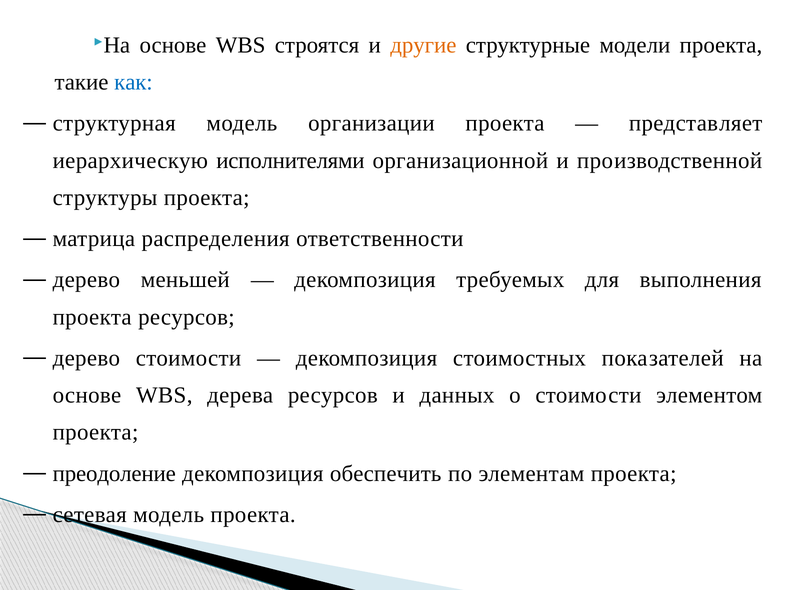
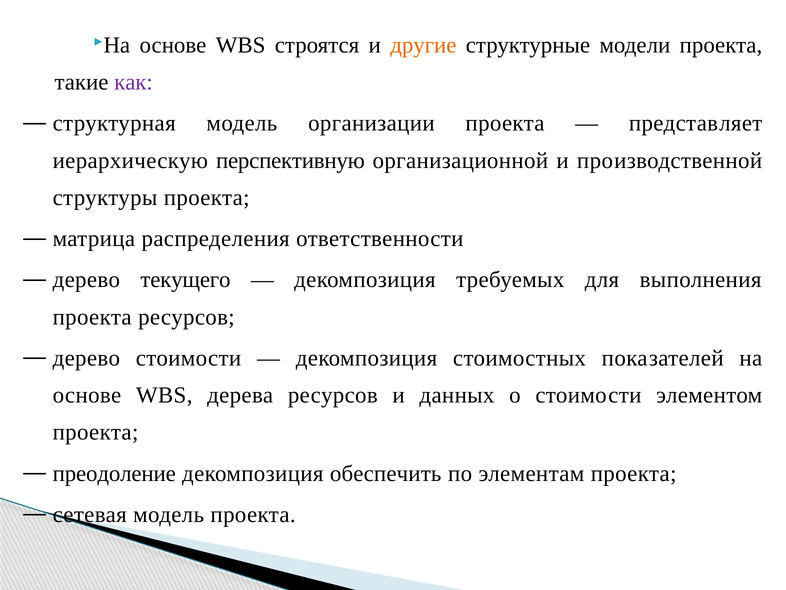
как colour: blue -> purple (133, 82)
исполнителями: исполнителями -> перспективную (290, 160)
меньшей: меньшей -> текущего (185, 280)
